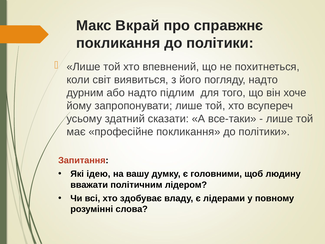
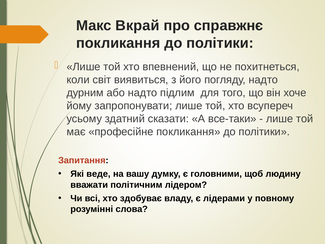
ідею: ідею -> веде (98, 174)
